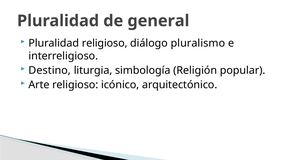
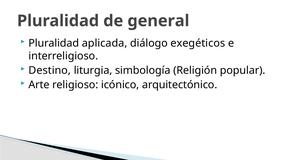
Pluralidad religioso: religioso -> aplicada (105, 43)
pluralismo: pluralismo -> exegéticos (198, 43)
